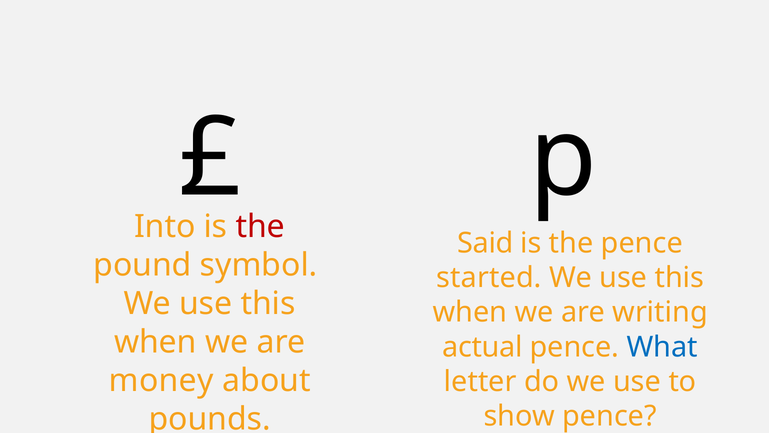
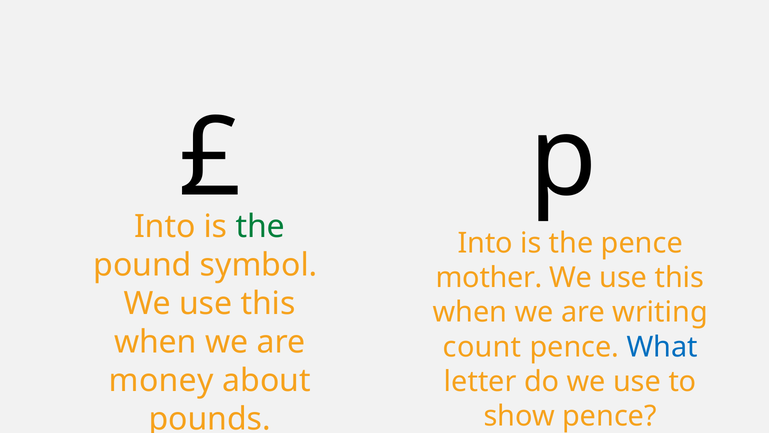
the colour: red -> green (260, 227)
Said: Said -> Into (485, 243)
started: started -> mother (489, 277)
actual: actual -> count (482, 347)
